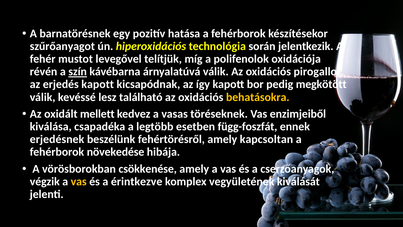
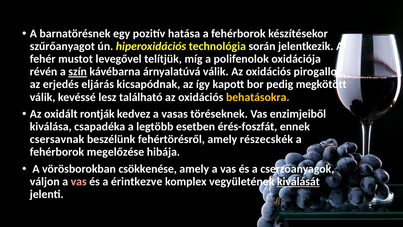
erjedés kapott: kapott -> eljárás (98, 84)
mellett: mellett -> rontják (97, 114)
függ-foszfát: függ-foszfát -> érés-foszfát (247, 127)
erjedésnek: erjedésnek -> csersavnak (57, 139)
kapcsoltan: kapcsoltan -> részecskék (266, 139)
fehérborok növekedése: növekedése -> megelőzése (115, 152)
végzik: végzik -> váljon (45, 181)
vas colour: yellow -> pink (79, 181)
kiválását underline: none -> present (298, 181)
